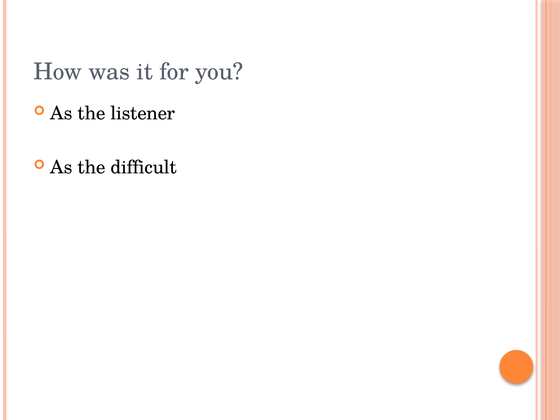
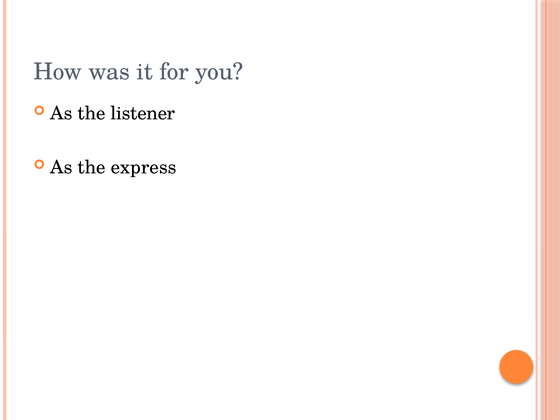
difficult: difficult -> express (144, 167)
